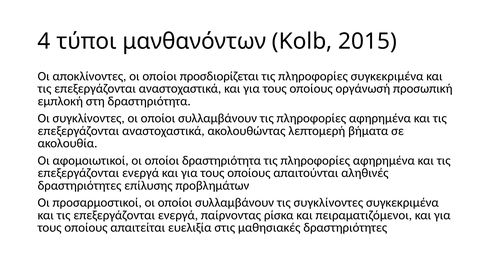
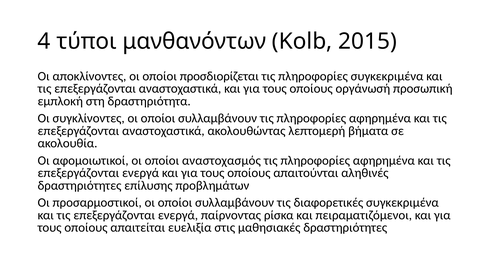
οποίοι δραστηριότητα: δραστηριότητα -> αναστοχασμός (221, 160)
τις συγκλίνοντες: συγκλίνοντες -> διαφορετικές (328, 202)
